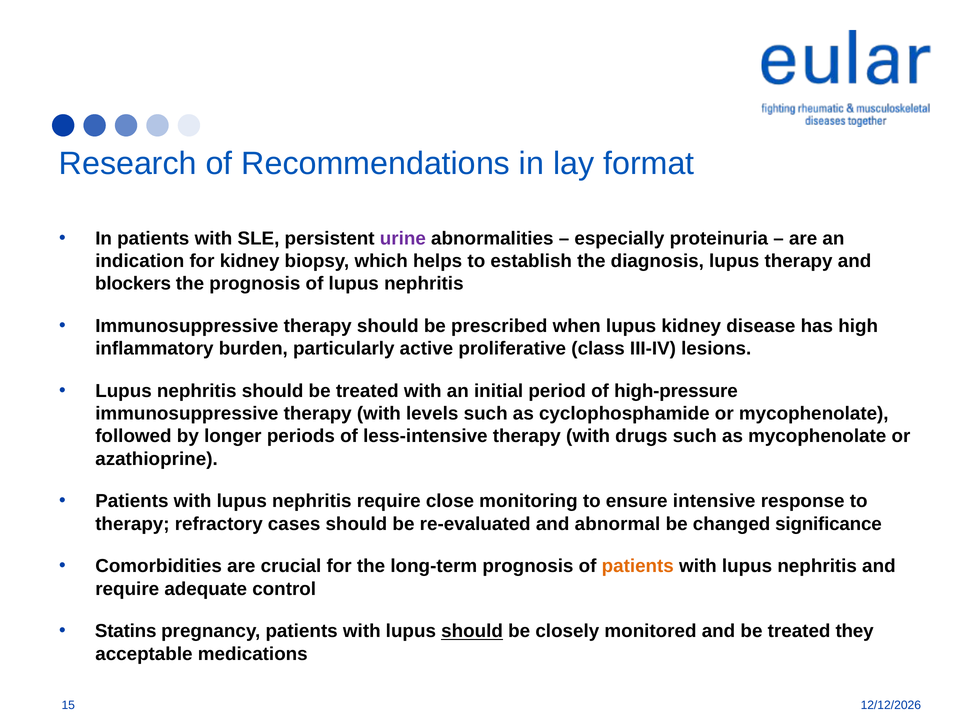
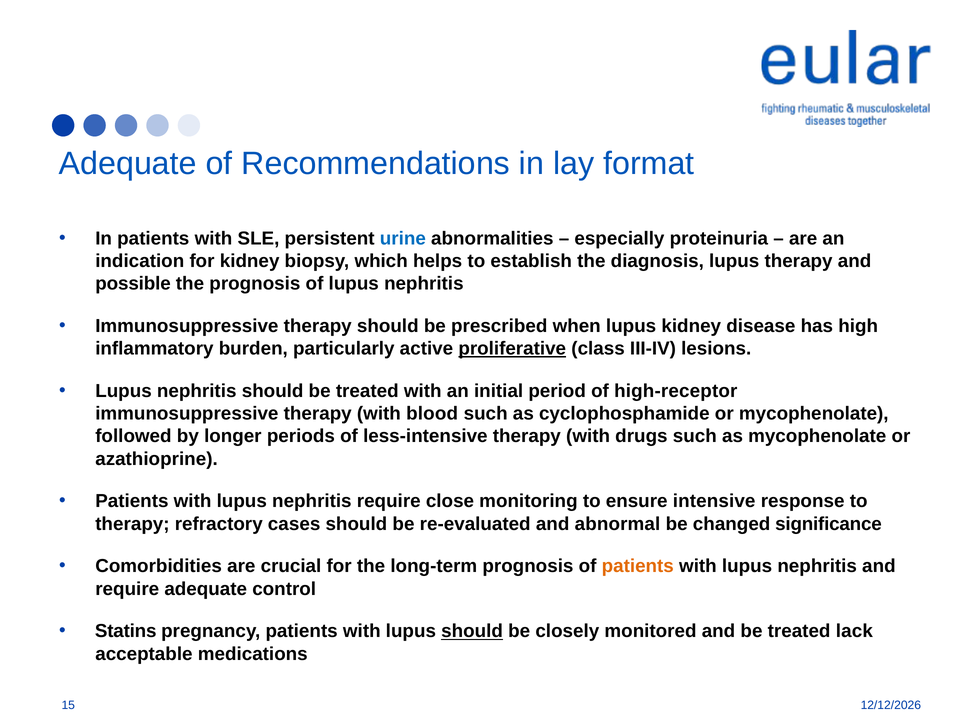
Research: Research -> Adequate (128, 164)
urine colour: purple -> blue (403, 239)
blockers: blockers -> possible (133, 284)
proliferative underline: none -> present (512, 349)
high-pressure: high-pressure -> high-receptor (676, 391)
levels: levels -> blood (432, 414)
they: they -> lack (854, 631)
